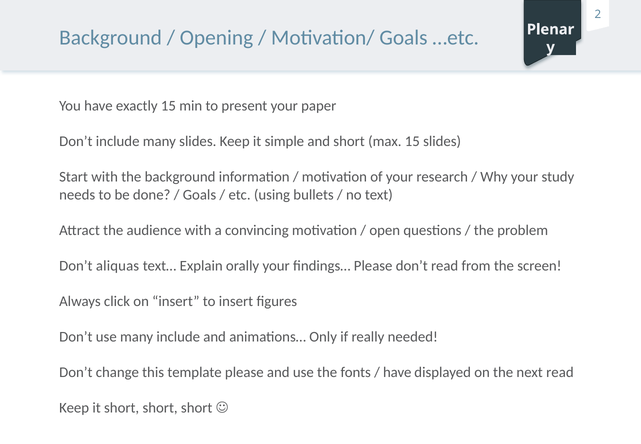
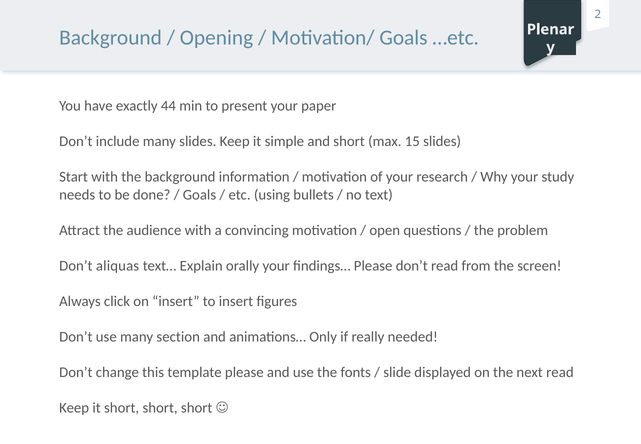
exactly 15: 15 -> 44 (168, 106)
many include: include -> section (178, 337)
have: have -> slide (397, 372)
